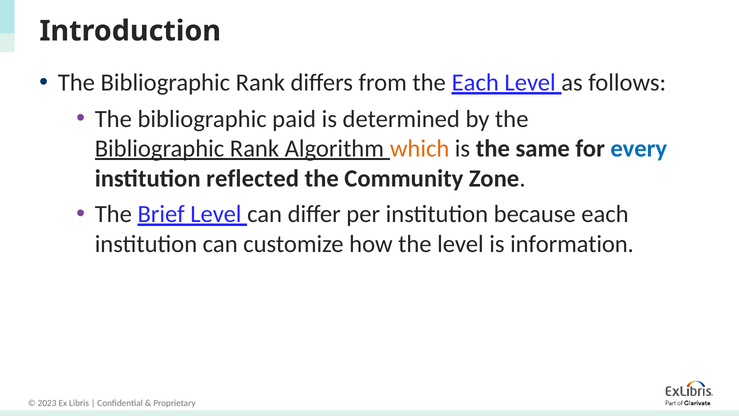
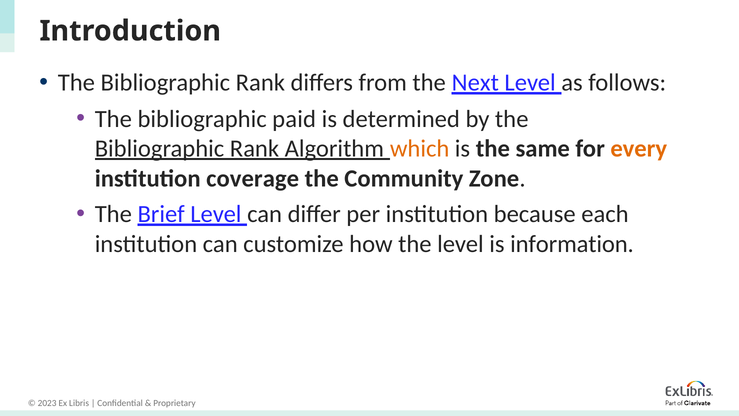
the Each: Each -> Next (475, 83)
every colour: blue -> orange (639, 148)
reflected: reflected -> coverage (253, 178)
